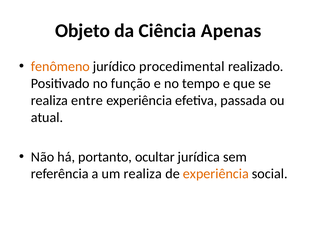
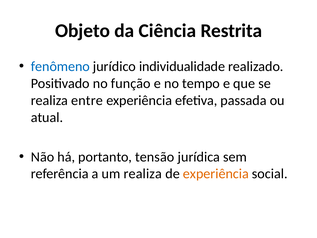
Apenas: Apenas -> Restrita (231, 31)
fenômeno colour: orange -> blue (60, 67)
procedimental: procedimental -> individualidade (182, 67)
ocultar: ocultar -> tensão (155, 157)
